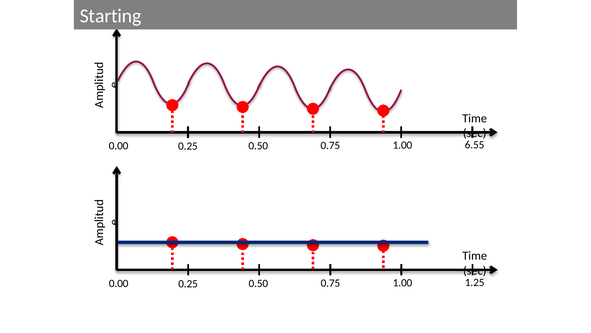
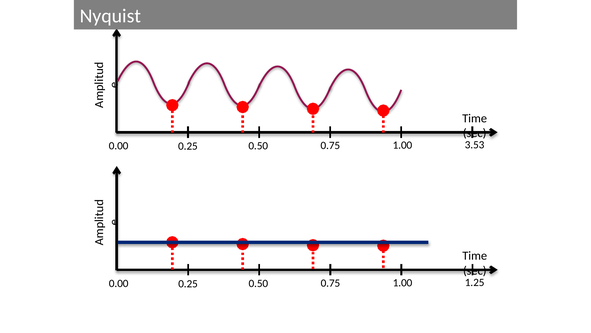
Starting: Starting -> Nyquist (110, 16)
6.55: 6.55 -> 3.53 (475, 145)
